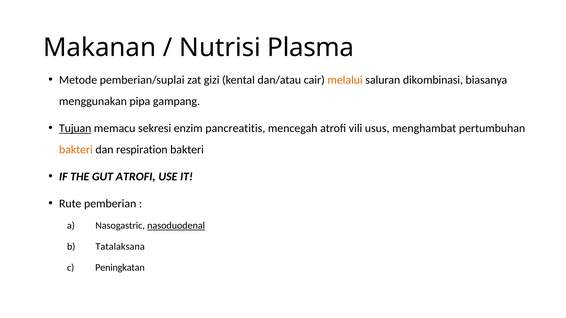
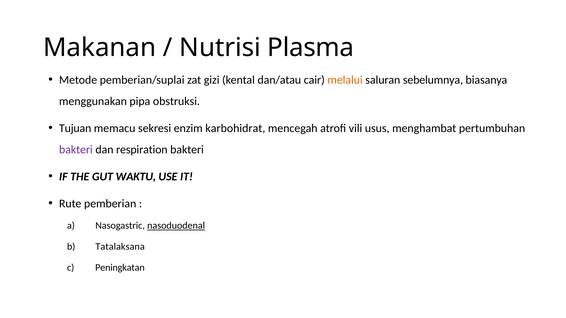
dikombinasi: dikombinasi -> sebelumnya (433, 80)
gampang: gampang -> obstruksi (176, 101)
Tujuan underline: present -> none (75, 128)
pancreatitis: pancreatitis -> karbohidrat (235, 128)
bakteri colour: orange -> purple (76, 150)
GUT ATROFI: ATROFI -> WAKTU (136, 177)
